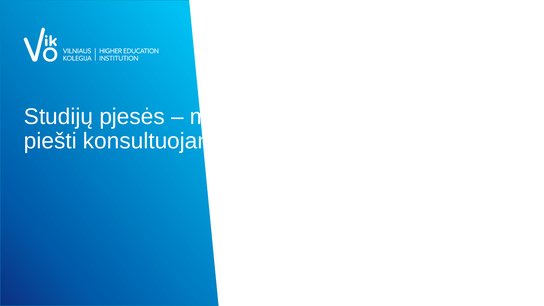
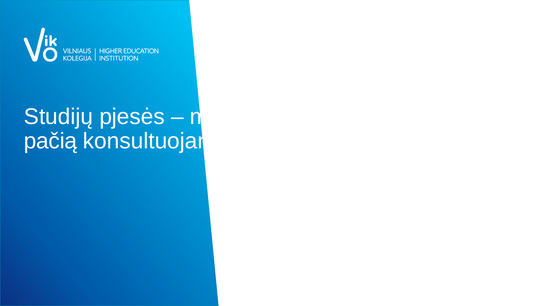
piešti: piešti -> pačią (50, 141)
